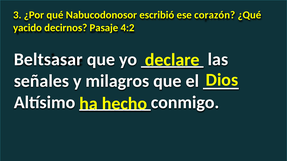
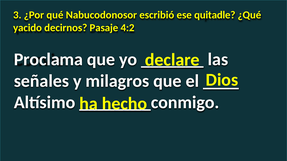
corazón: corazón -> quitadle (215, 15)
Beltsasar: Beltsasar -> Proclama (48, 60)
